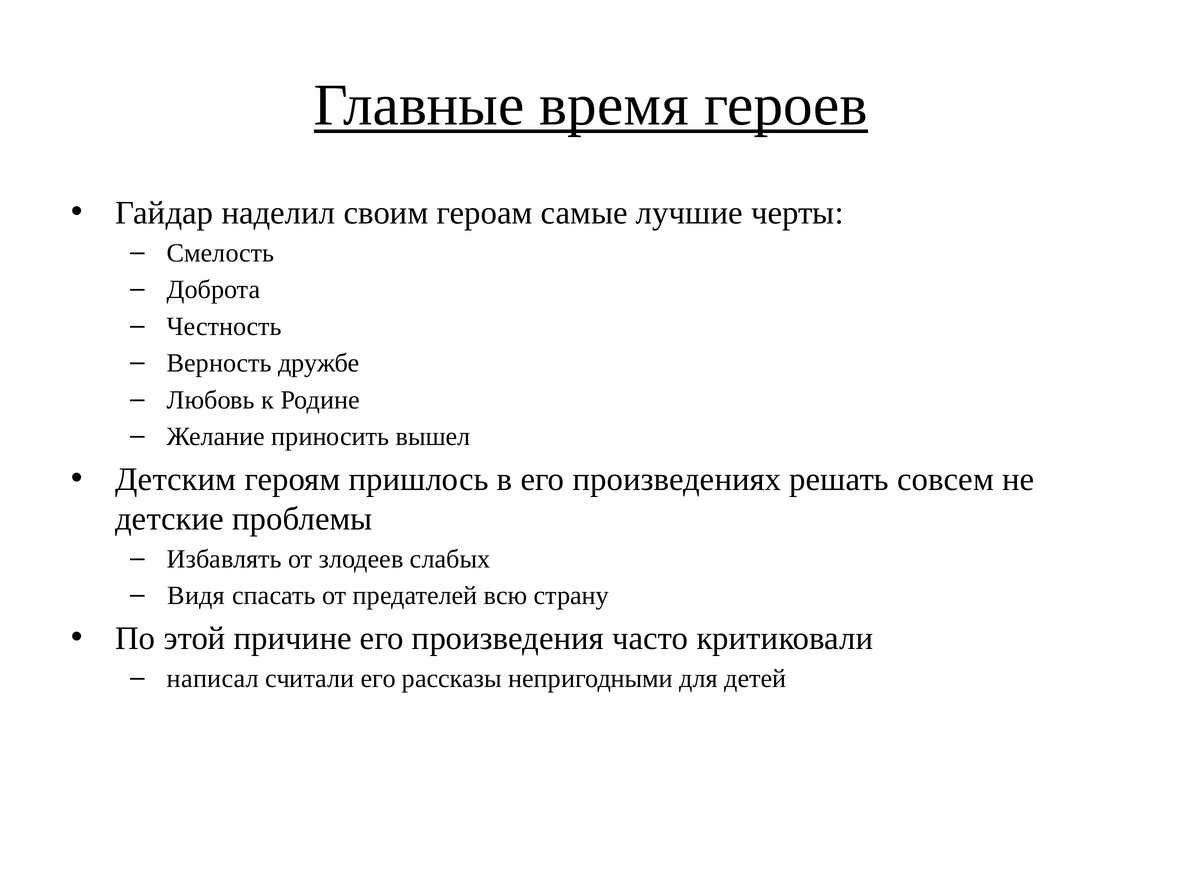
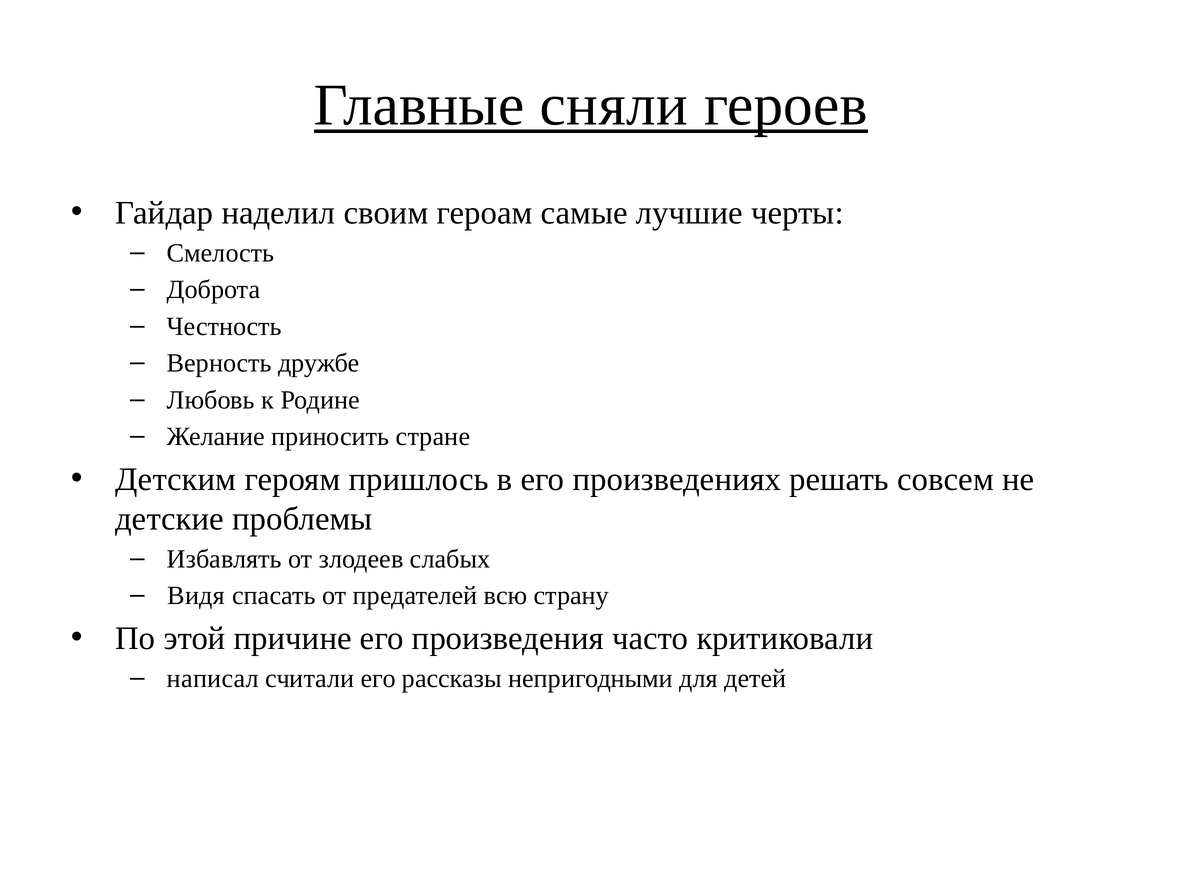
время: время -> сняли (614, 105)
вышел: вышел -> стране (433, 436)
